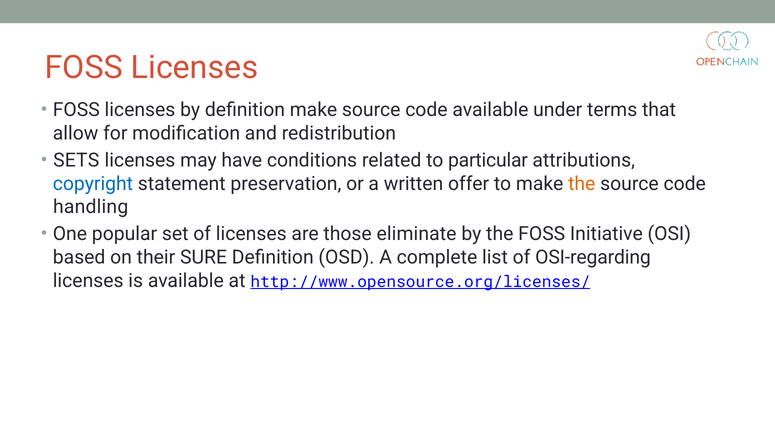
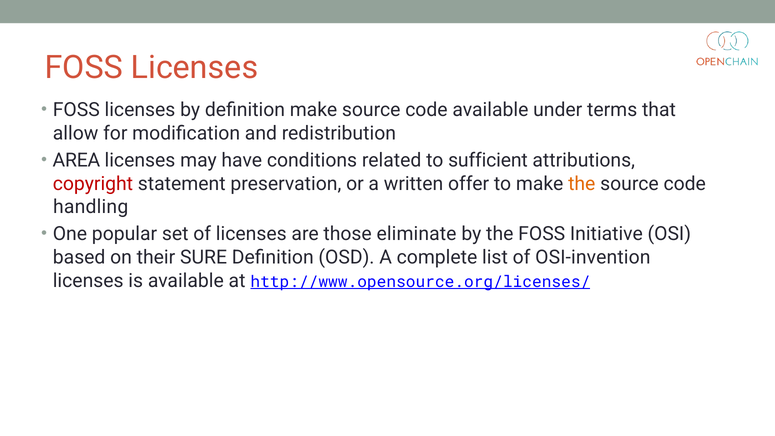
SETS: SETS -> AREA (76, 160)
particular: particular -> sufficient (488, 160)
copyright colour: blue -> red (93, 184)
OSI-regarding: OSI-regarding -> OSI-invention (593, 257)
